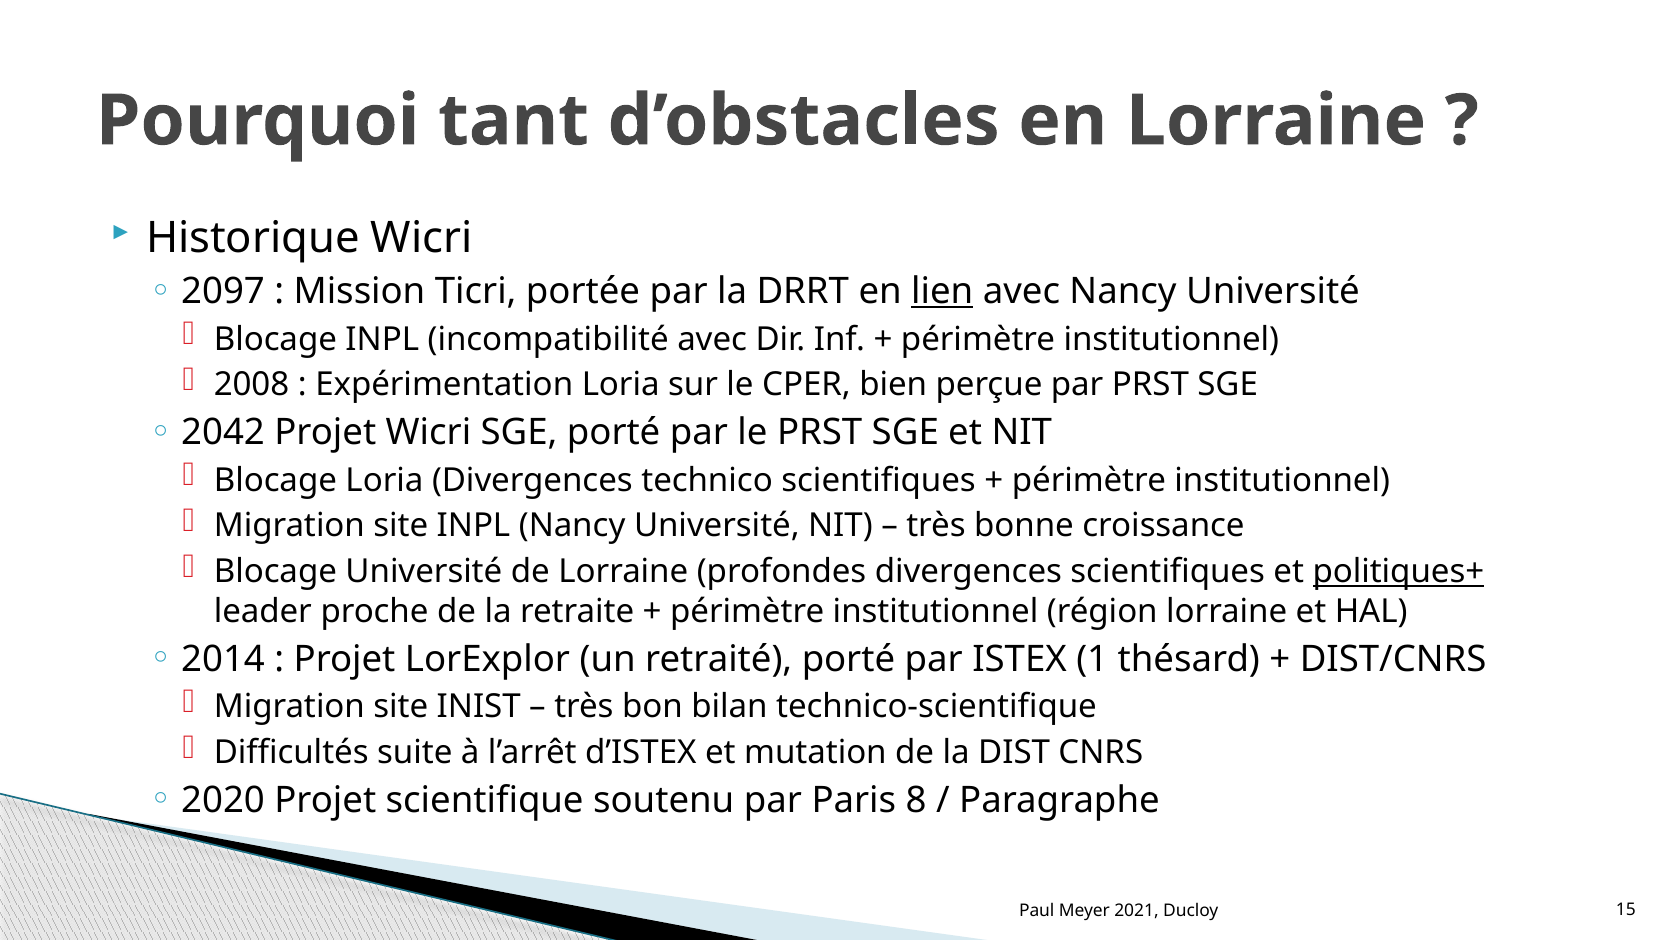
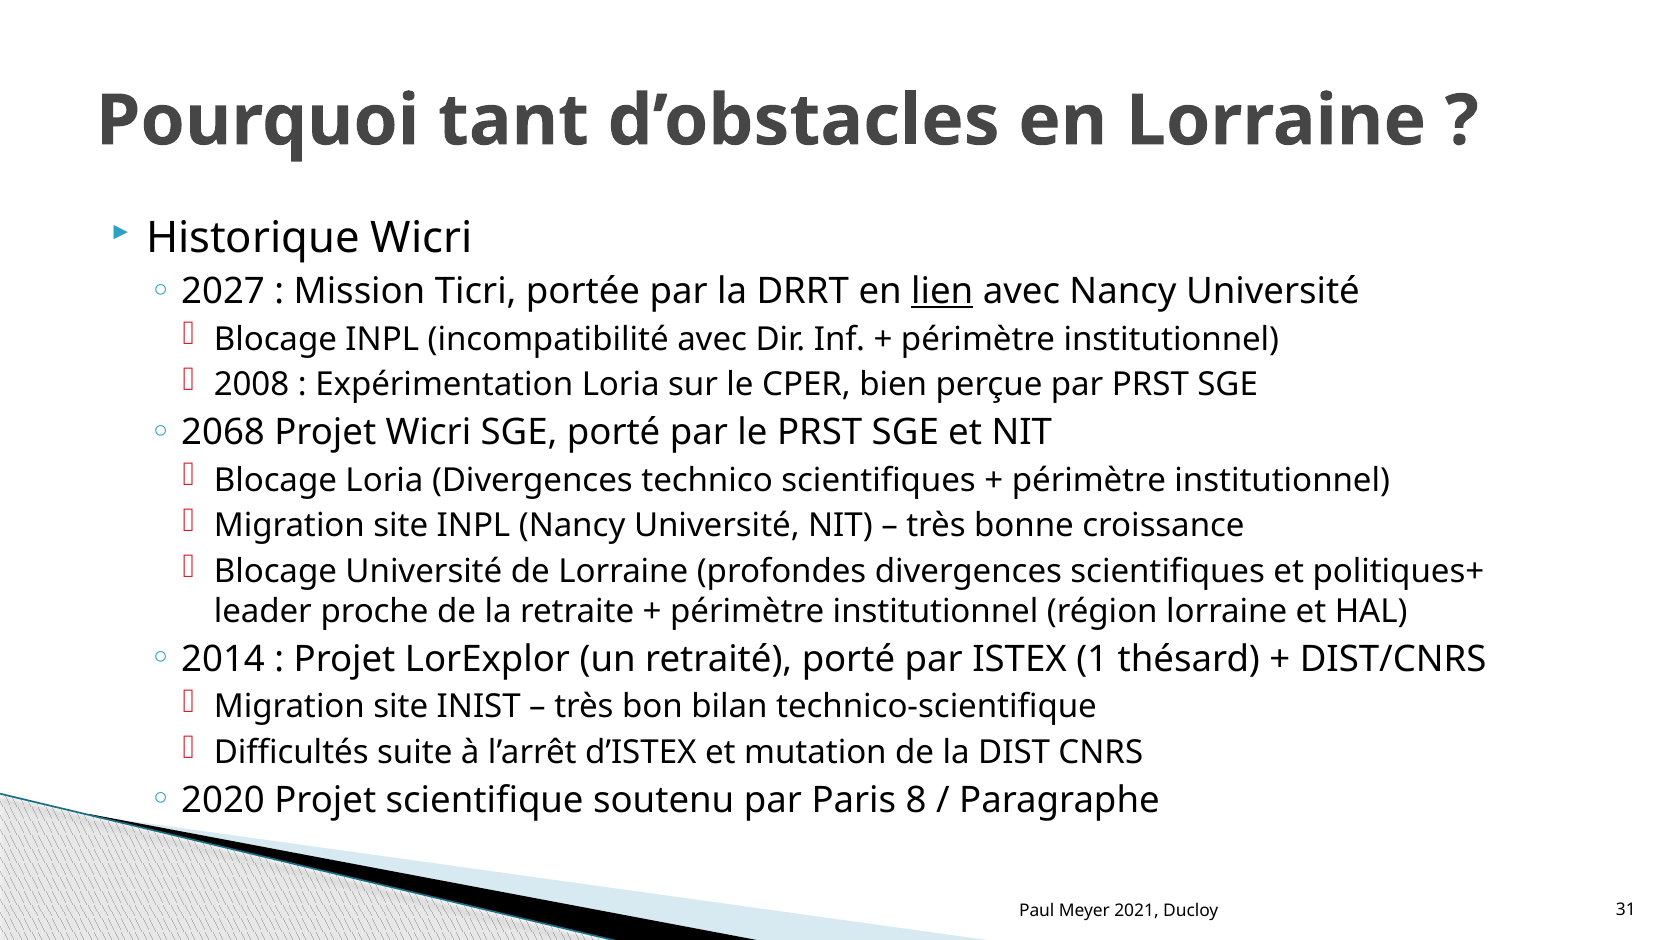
2097: 2097 -> 2027 (223, 292)
2042: 2042 -> 2068 (223, 433)
politiques+ underline: present -> none (1398, 572)
15: 15 -> 31 (1626, 911)
